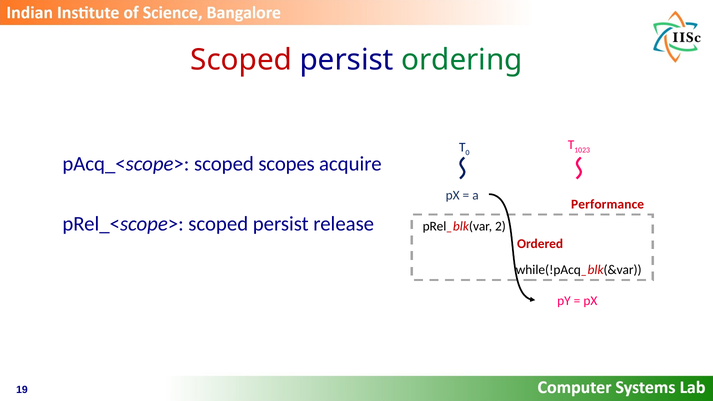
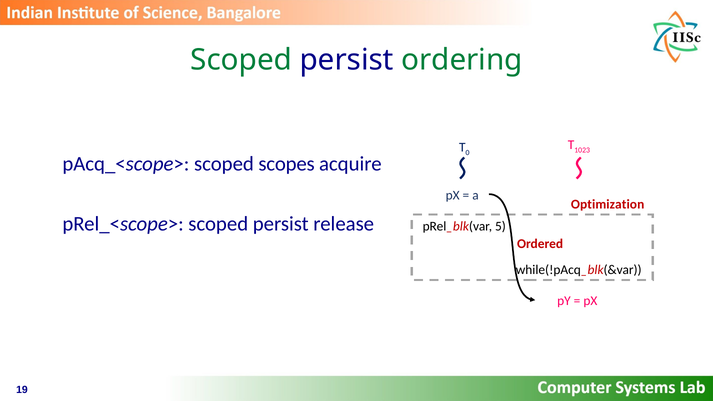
Scoped colour: red -> green (241, 60)
Performance: Performance -> Optimization (608, 205)
2: 2 -> 5 (500, 226)
